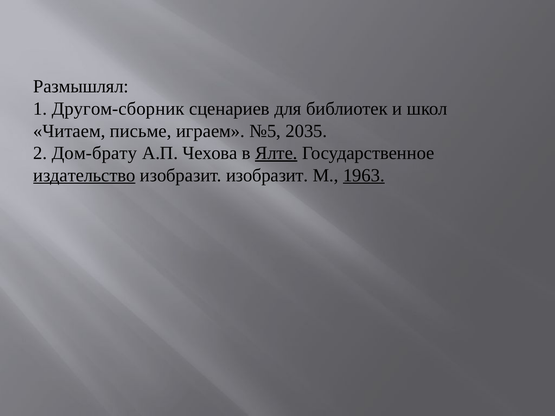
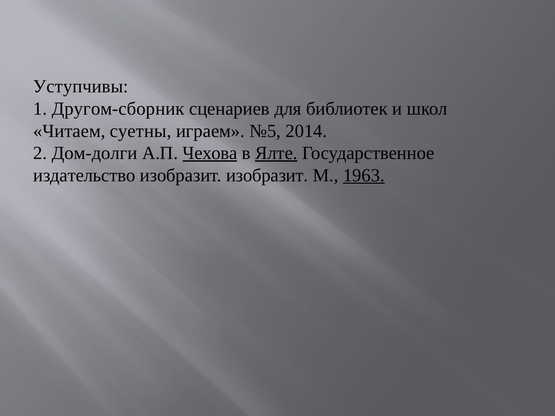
Размышлял: Размышлял -> Уступчивы (81, 87)
письме: письме -> суетны (141, 131)
2035: 2035 -> 2014 (306, 131)
Дом-брату: Дом-брату -> Дом-долги (95, 153)
Чехова underline: none -> present (210, 153)
издательство underline: present -> none (84, 175)
